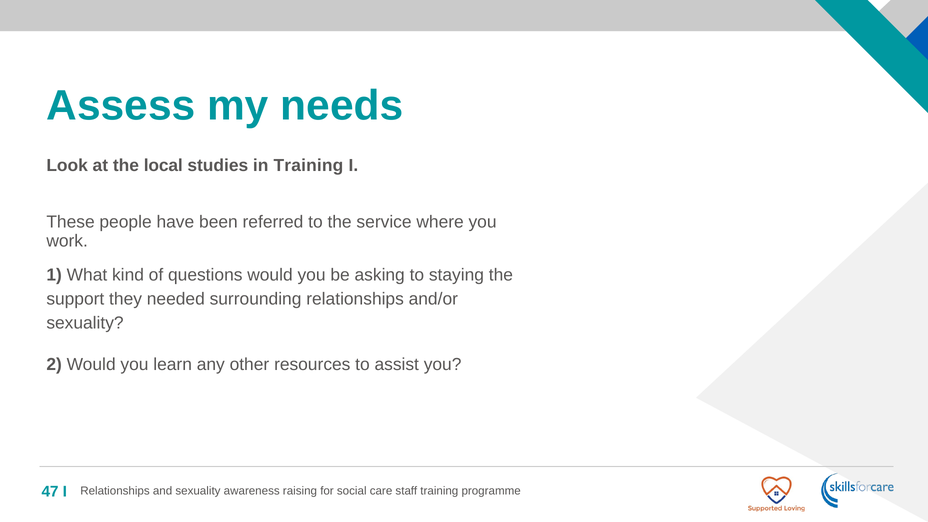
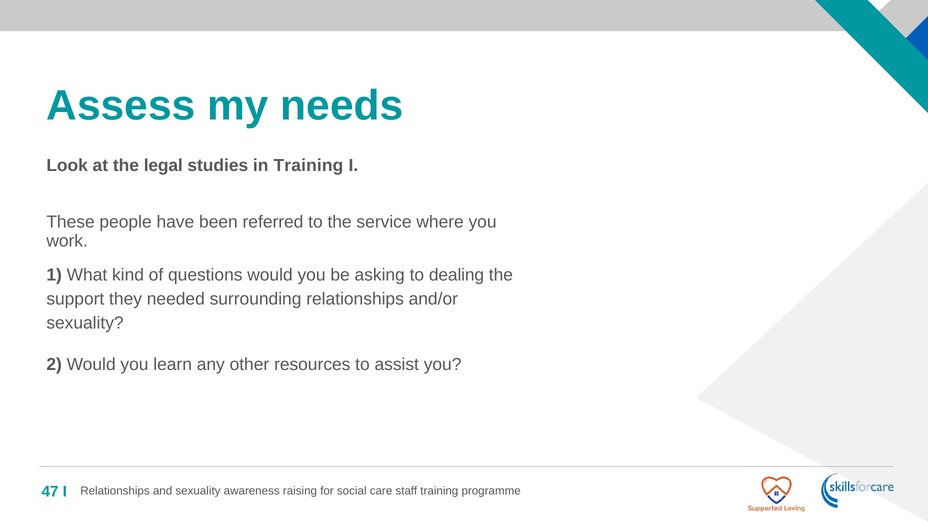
local: local -> legal (163, 165)
staying: staying -> dealing (457, 275)
